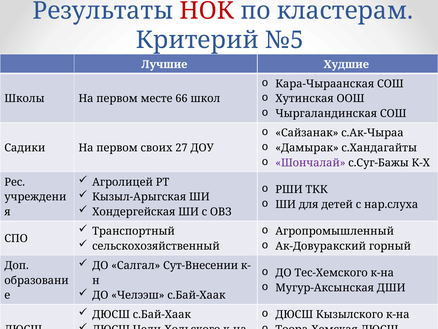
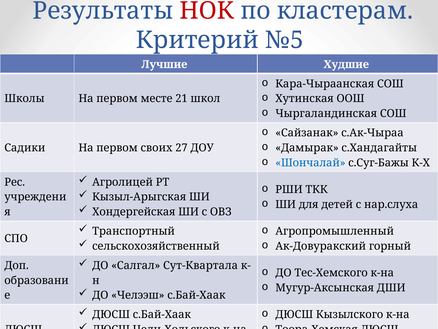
66: 66 -> 21 (181, 98)
Шончалай colour: purple -> blue (310, 162)
Сут-Внесении: Сут-Внесении -> Сут-Квартала (201, 265)
